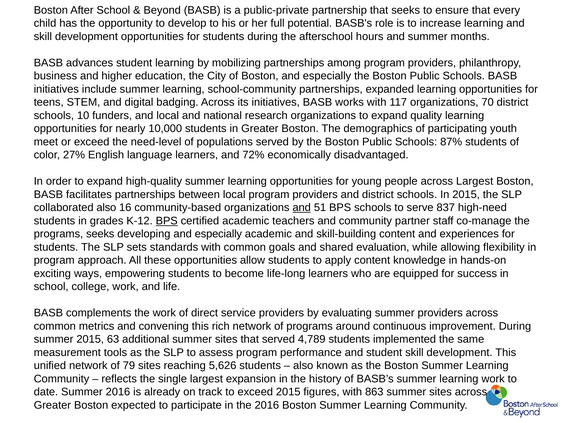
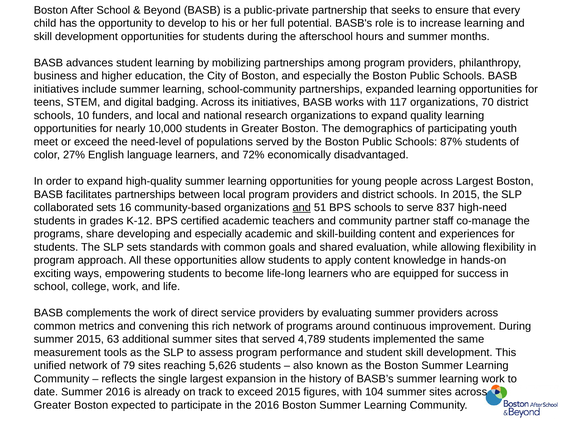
collaborated also: also -> sets (106, 208)
BPS underline: present -> none (167, 221)
programs seeks: seeks -> share (100, 234)
863: 863 -> 104 (374, 392)
